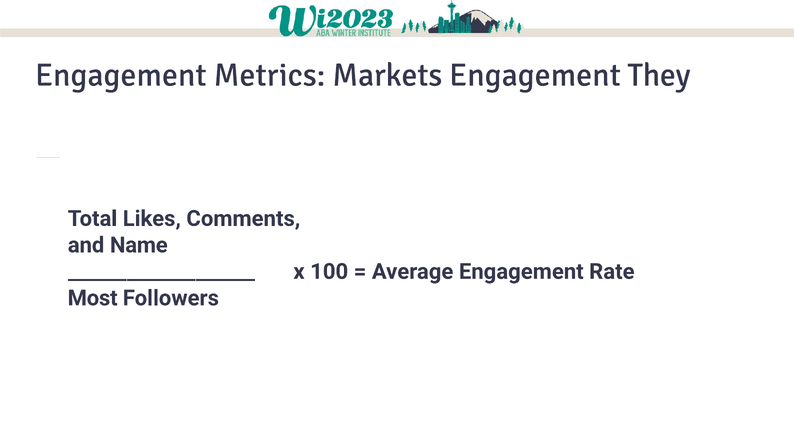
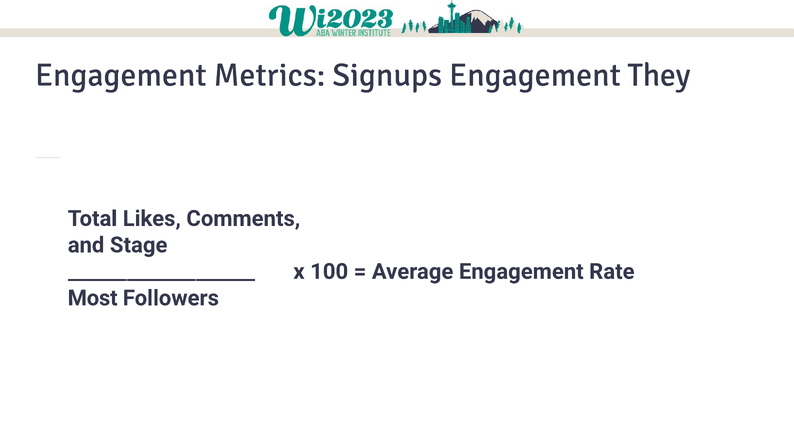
Markets: Markets -> Signups (387, 75)
Name: Name -> Stage (139, 245)
